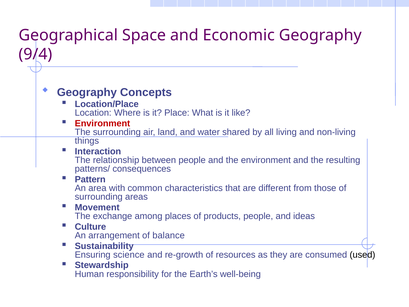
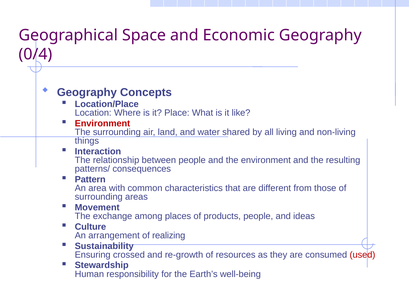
9/4: 9/4 -> 0/4 (35, 54)
balance: balance -> realizing (169, 235)
science: science -> crossed (129, 255)
used colour: black -> red (362, 255)
